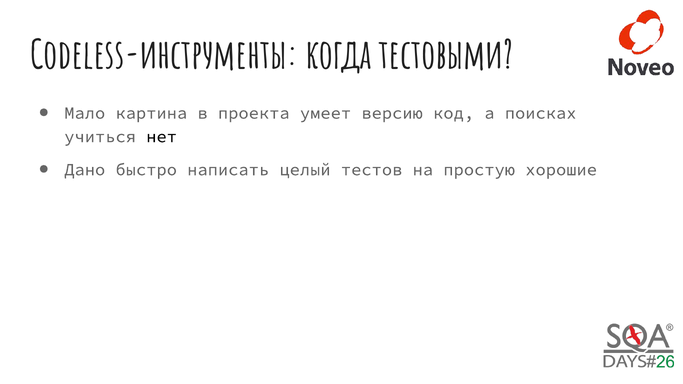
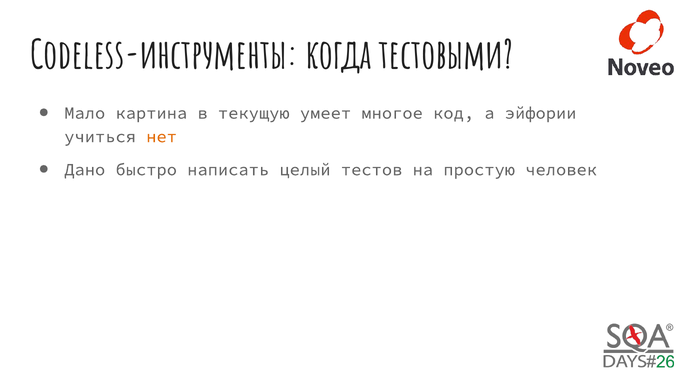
проекта: проекта -> текущую (254, 113)
версию: версию -> многое (392, 113)
поисках: поисках -> эйфории (541, 113)
нет colour: black -> orange (162, 137)
хорошие: хорошие -> человек (561, 170)
